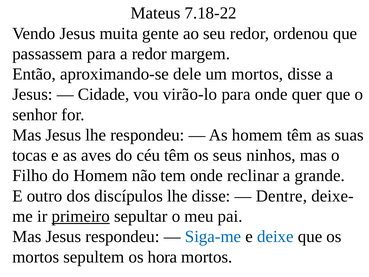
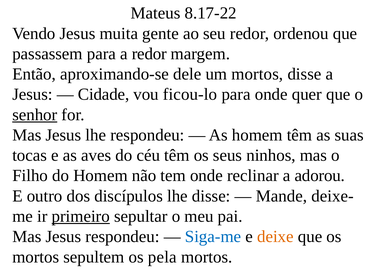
7.18-22: 7.18-22 -> 8.17-22 (211, 13)
virão-lo: virão-lo -> ficou-lo (190, 94)
senhor underline: none -> present (35, 115)
grande: grande -> adorou (320, 176)
Dentre: Dentre -> Mande (281, 196)
deixe colour: blue -> orange (275, 236)
hora: hora -> pela (162, 257)
